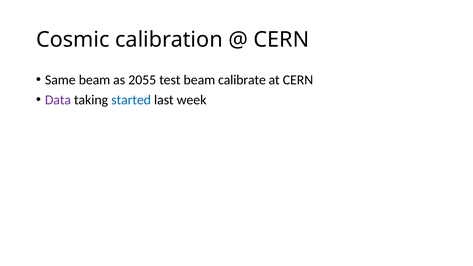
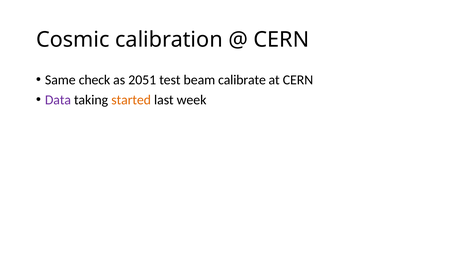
Same beam: beam -> check (95, 80)
2055: 2055 -> 2051 (142, 80)
started colour: blue -> orange (131, 100)
